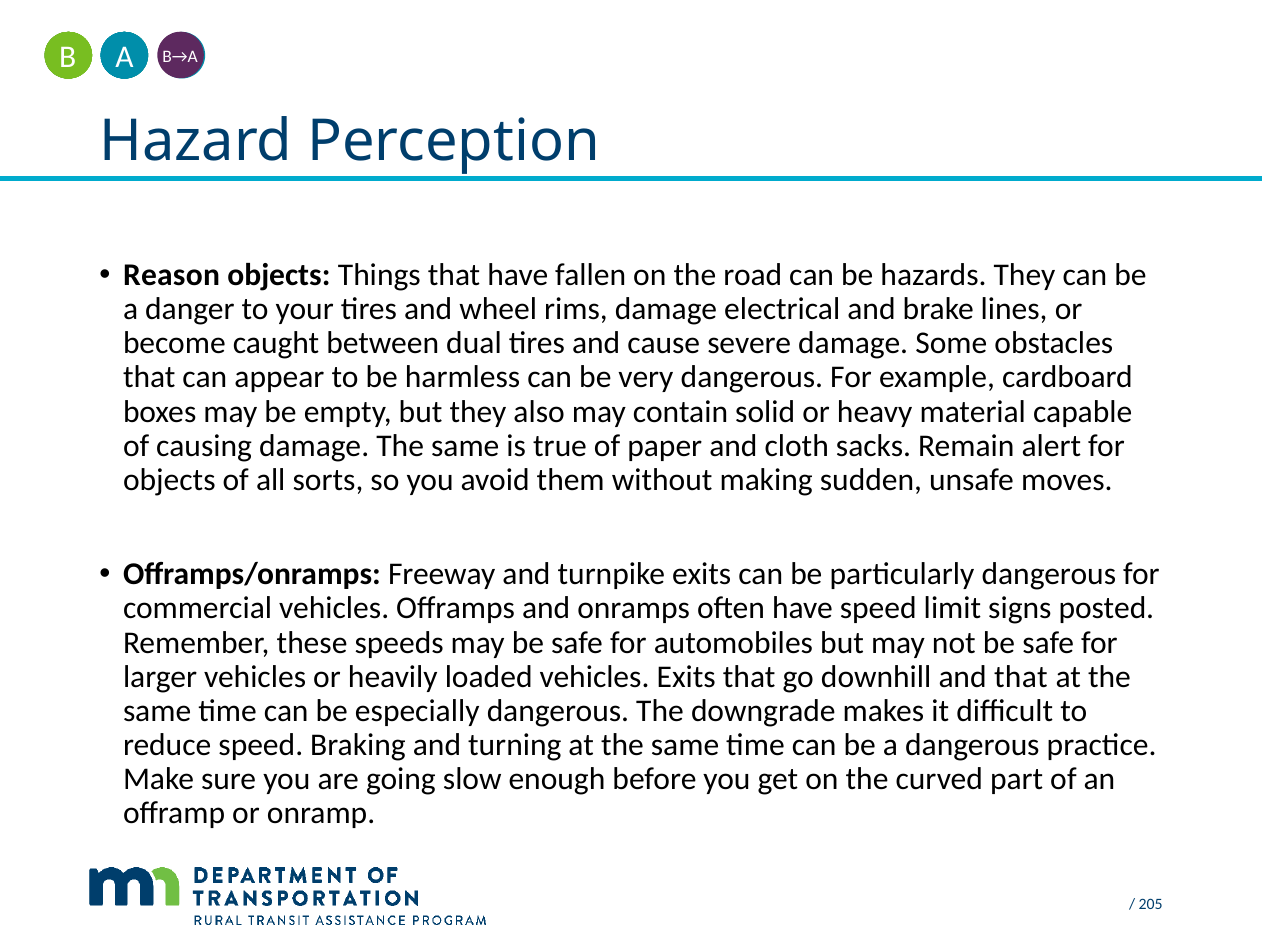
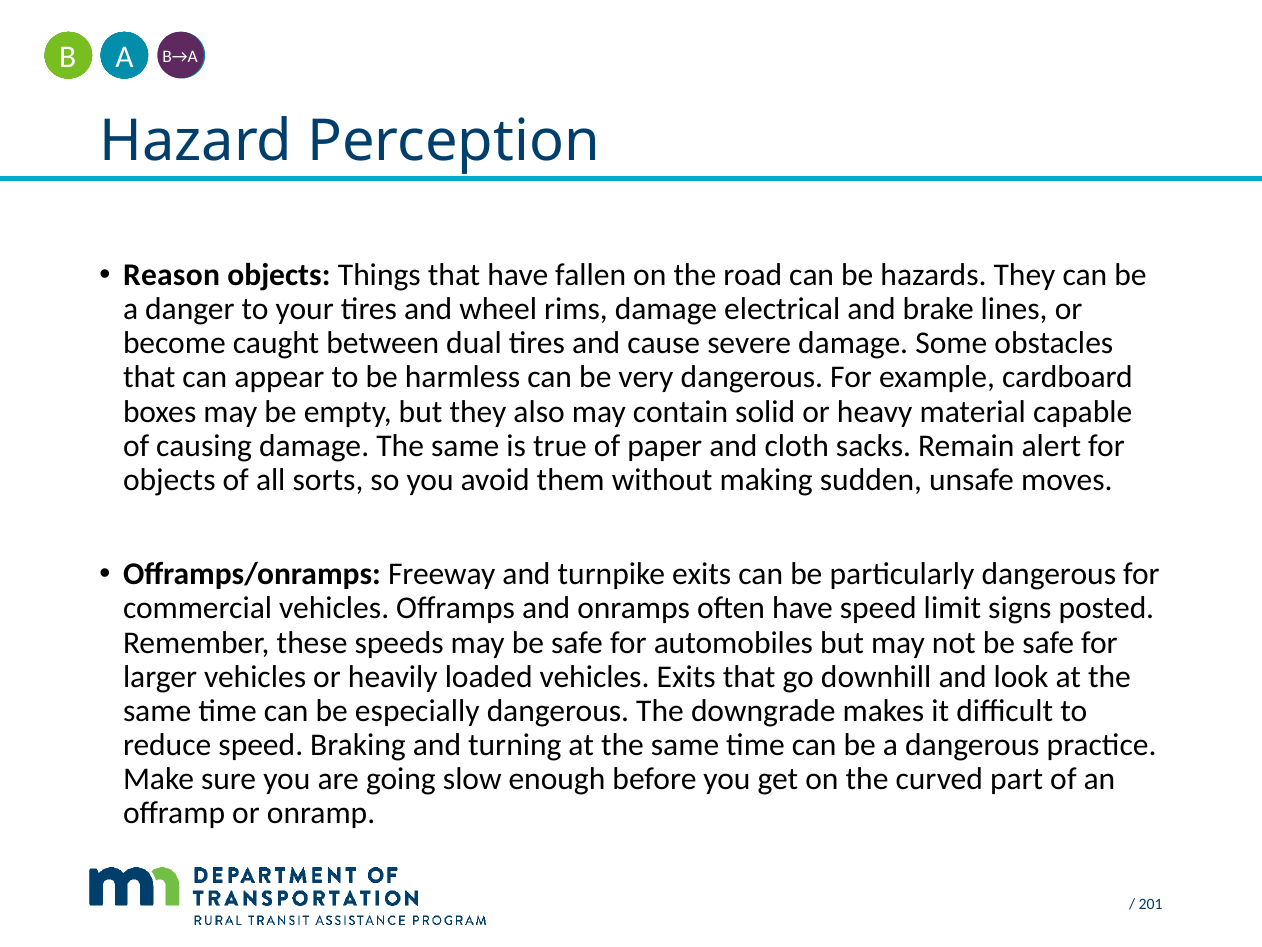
and that: that -> look (1021, 676)
205: 205 -> 201 (1151, 903)
